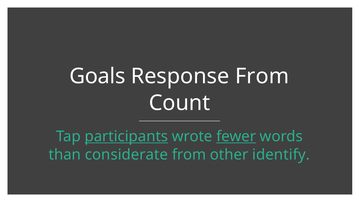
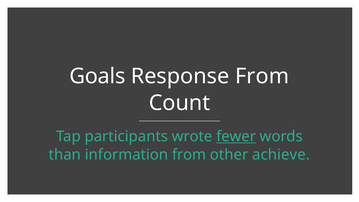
participants underline: present -> none (126, 136)
considerate: considerate -> information (127, 155)
identify: identify -> achieve (281, 155)
